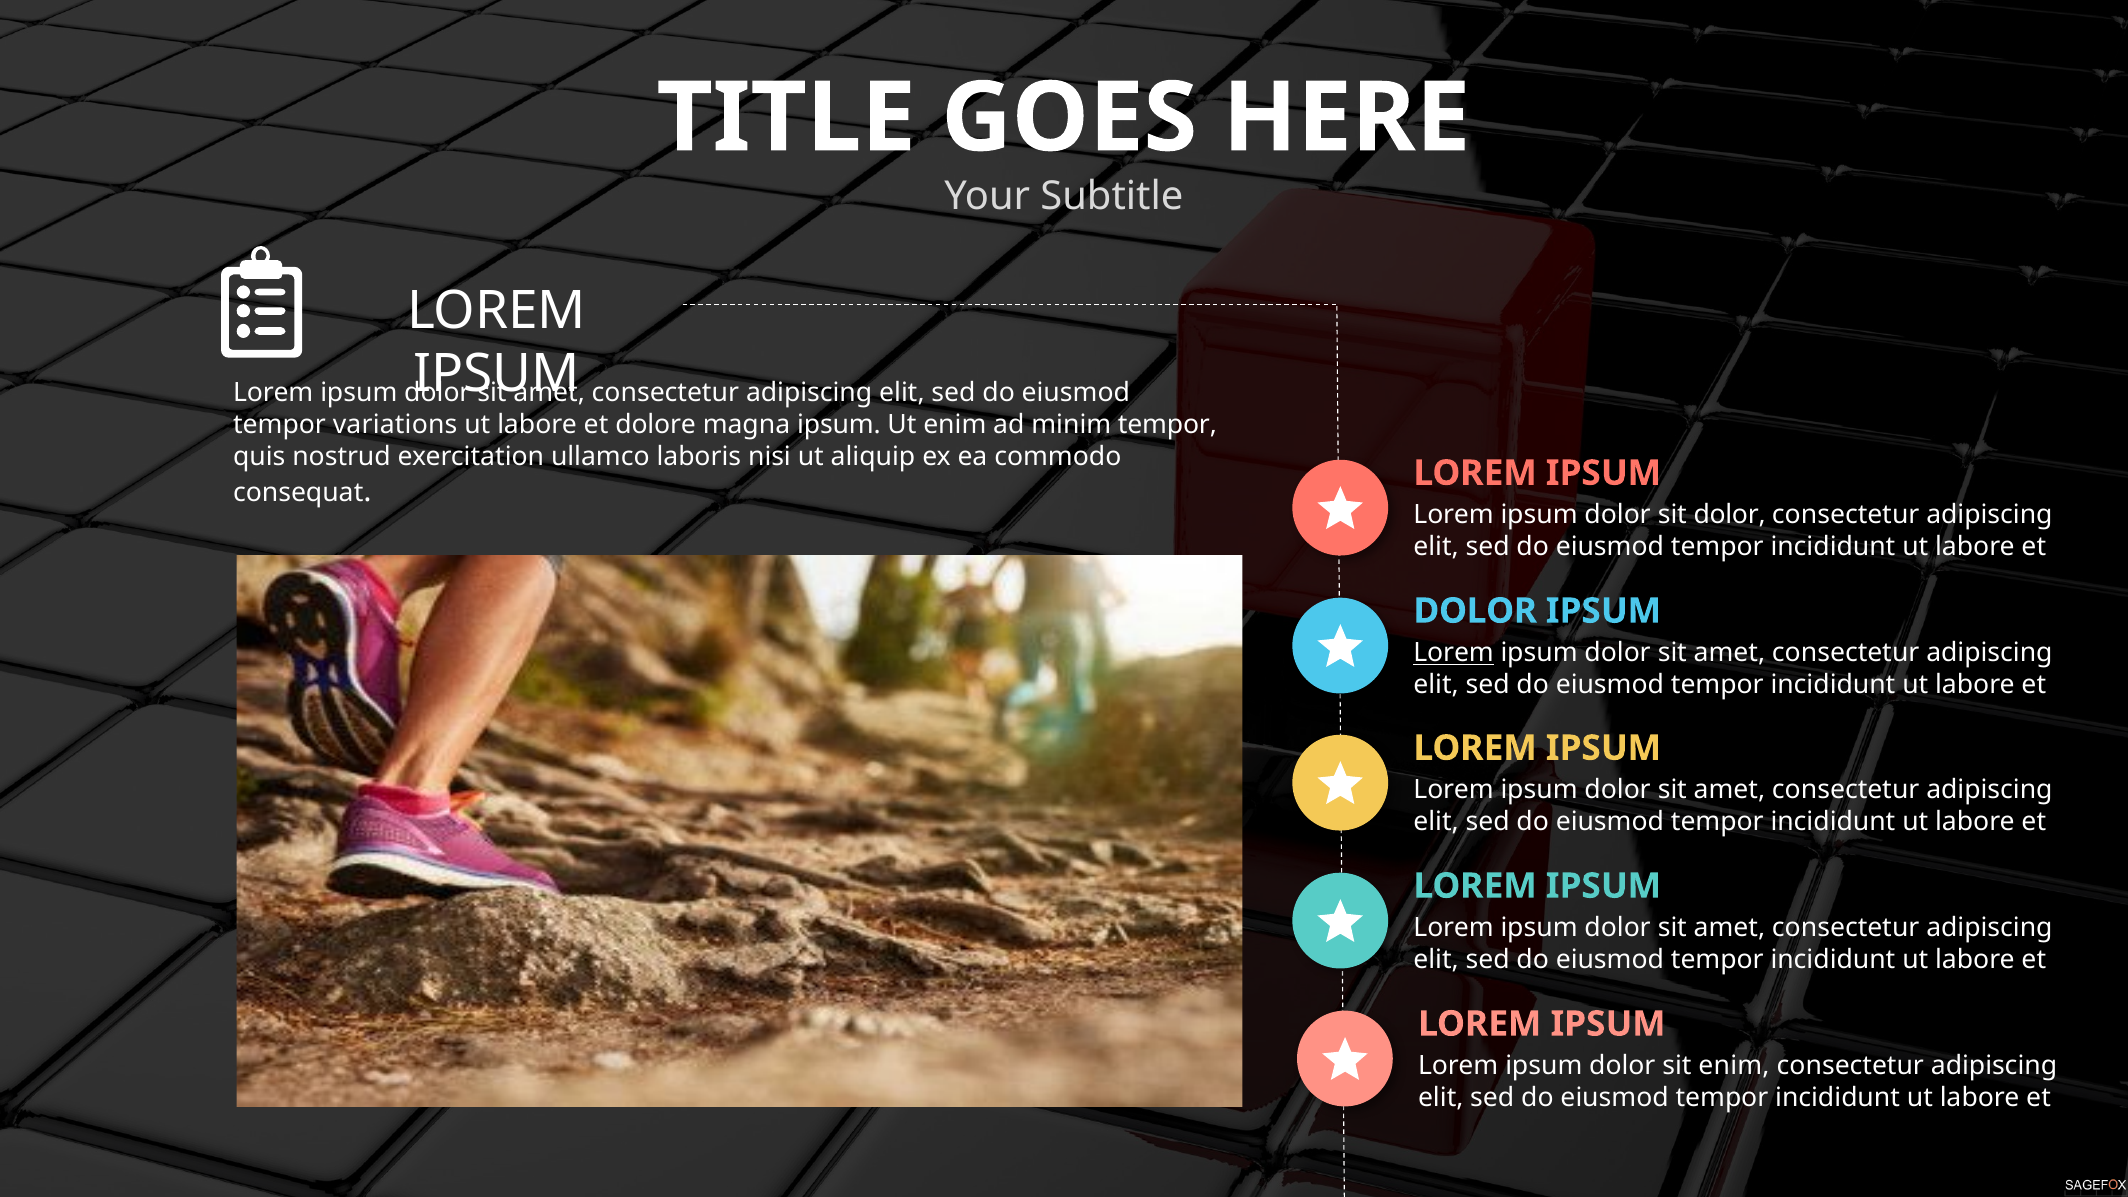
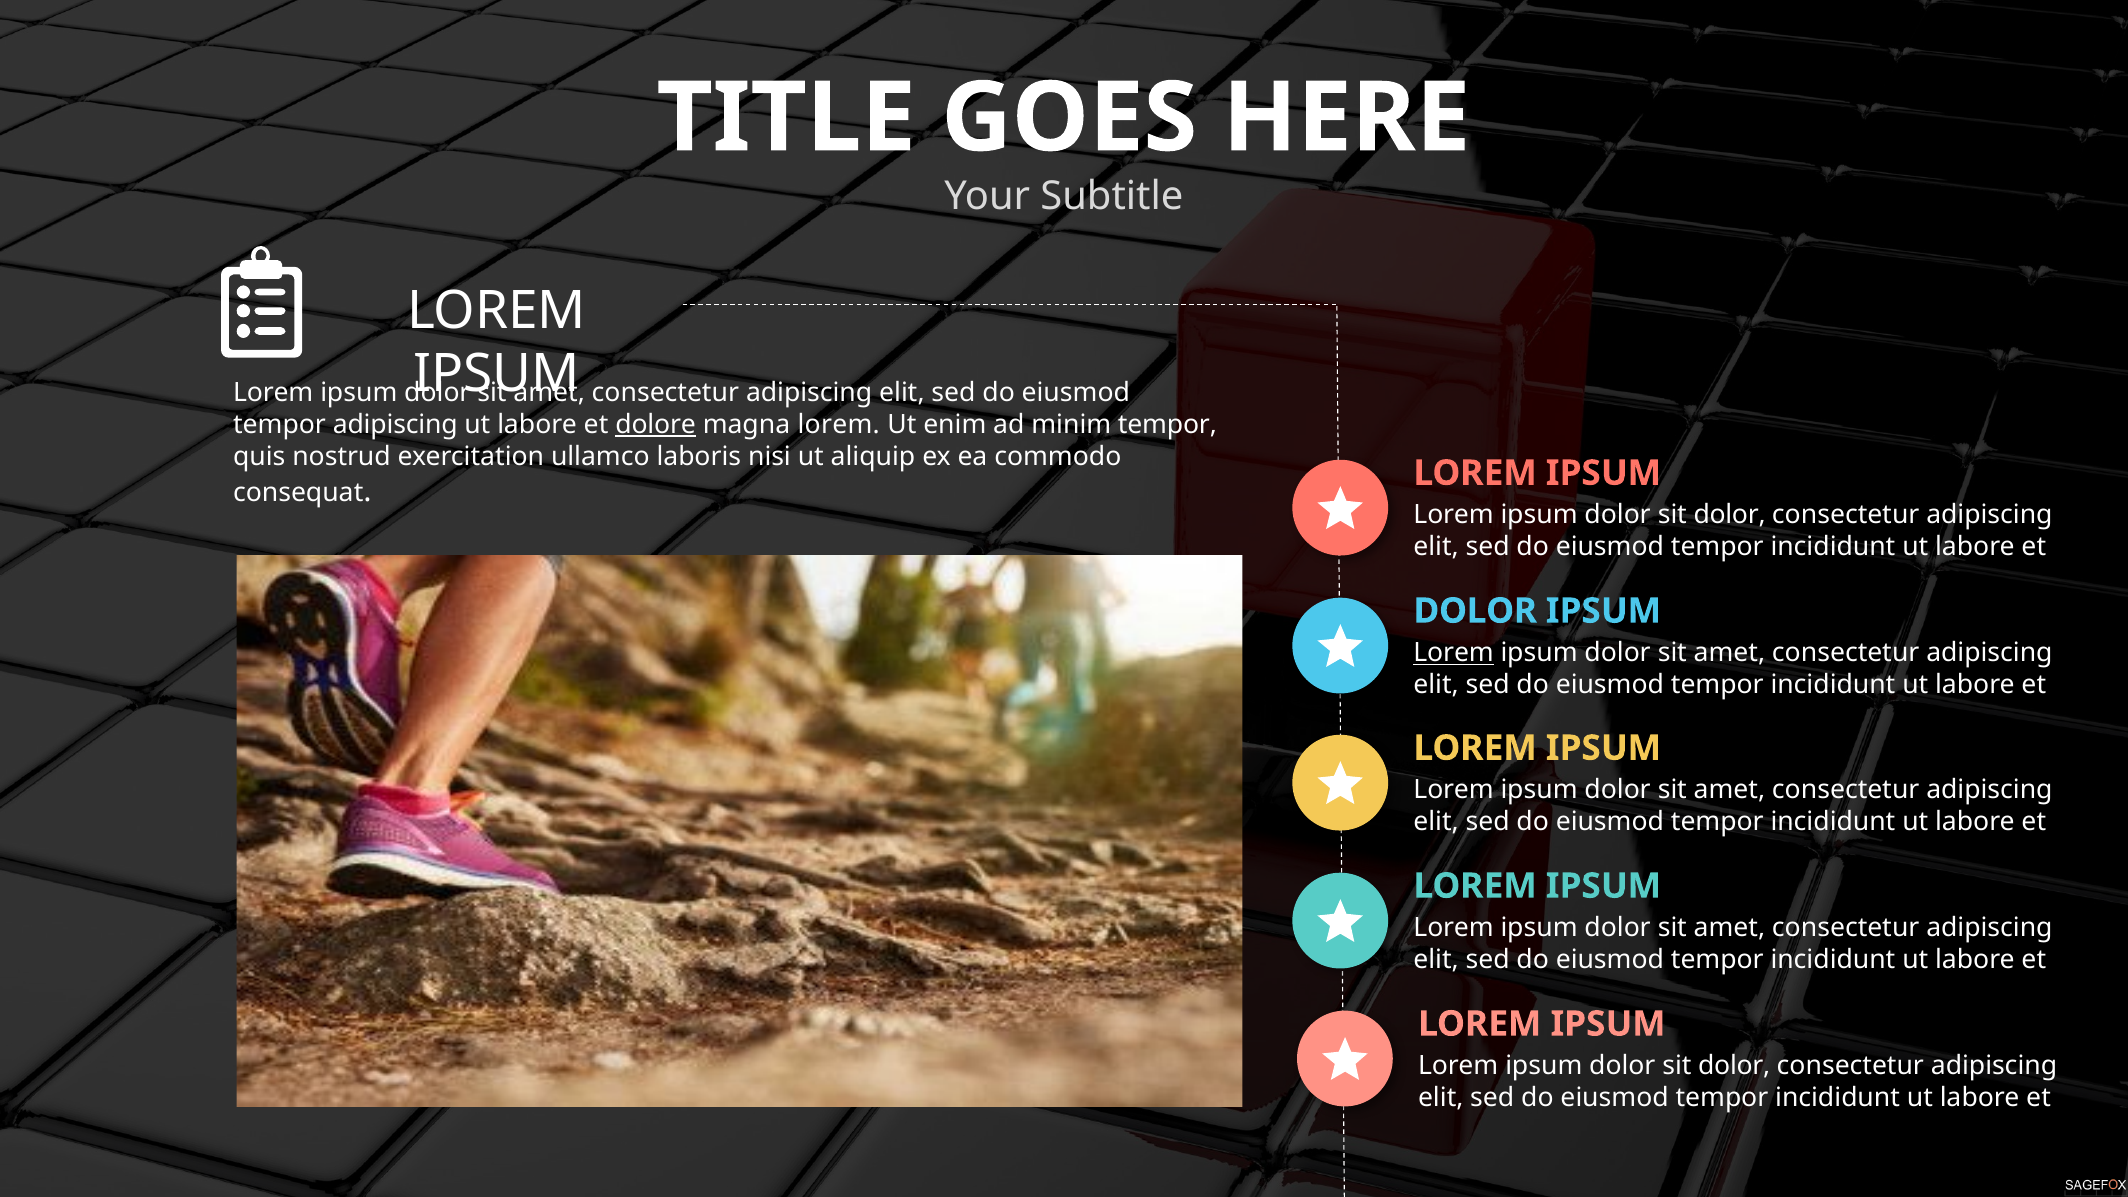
tempor variations: variations -> adipiscing (395, 425)
dolore underline: none -> present (656, 425)
magna ipsum: ipsum -> lorem (839, 425)
enim: enim -> dolor (1734, 1066)
